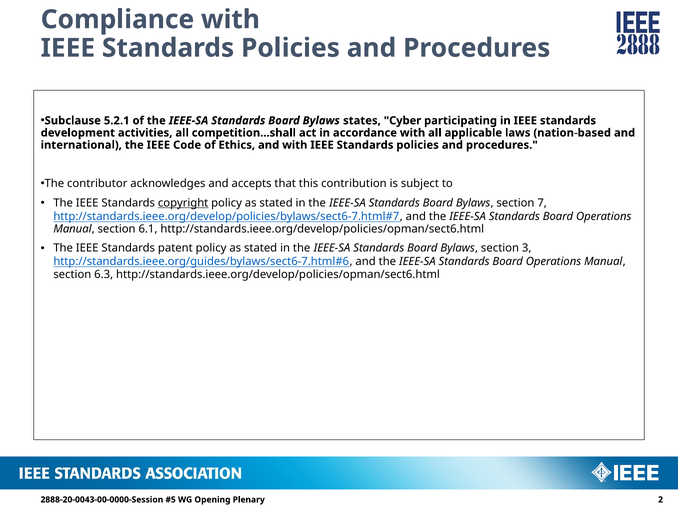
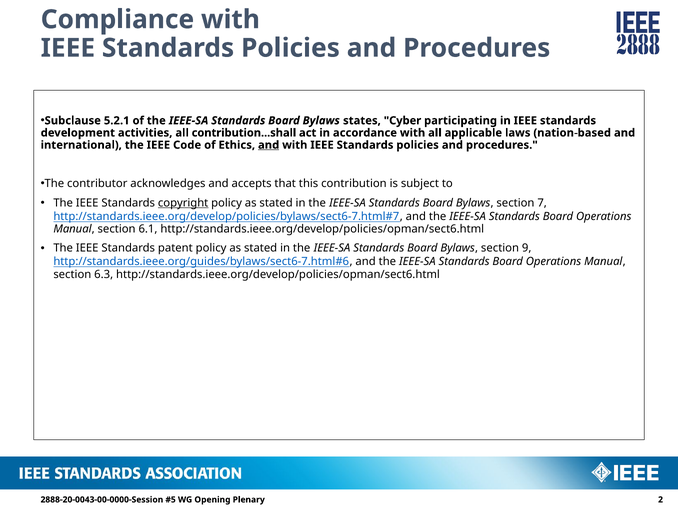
competition...shall: competition...shall -> contribution...shall (244, 133)
and underline: none -> present (269, 145)
3: 3 -> 9 (527, 248)
